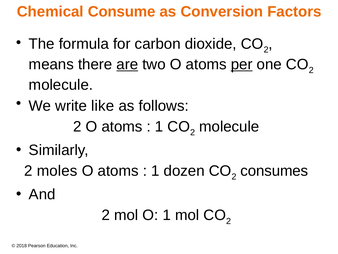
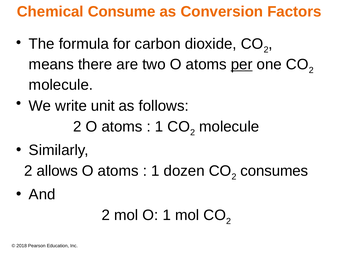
are underline: present -> none (127, 64)
like: like -> unit (103, 106)
moles: moles -> allows (57, 171)
